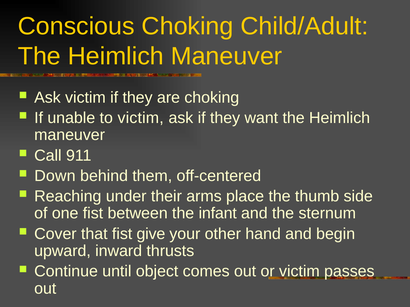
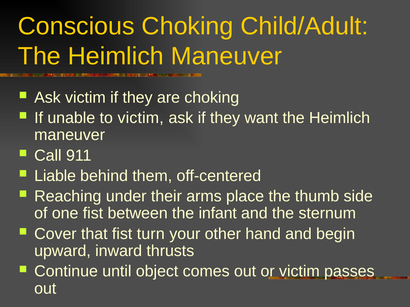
Down: Down -> Liable (55, 176)
give: give -> turn (151, 234)
